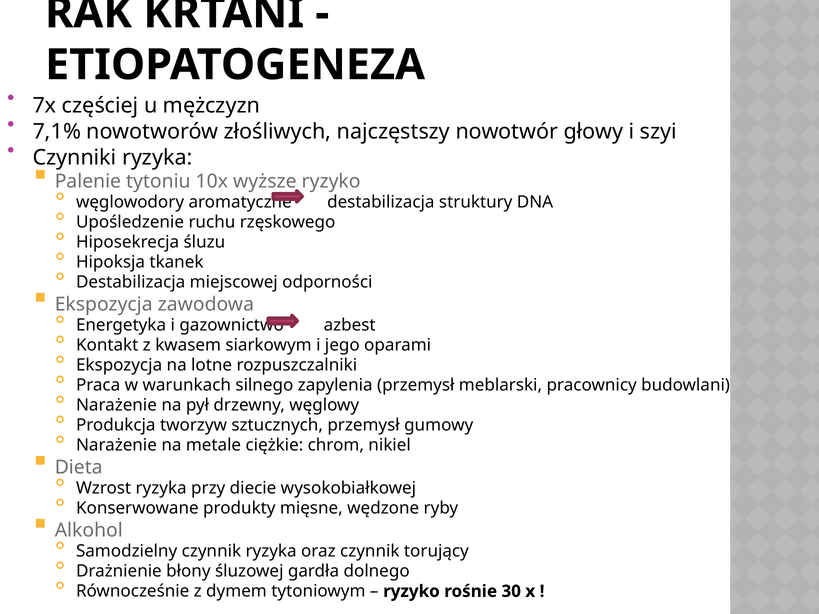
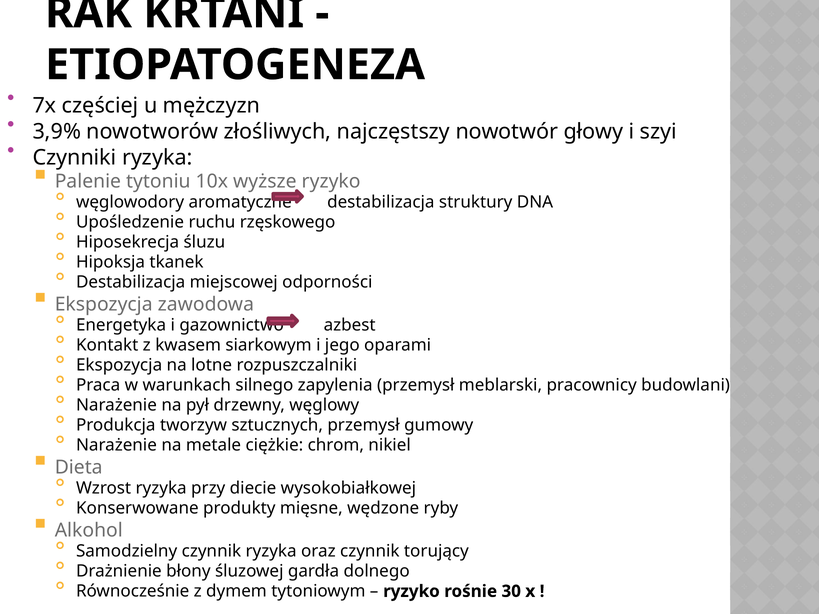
7,1%: 7,1% -> 3,9% (57, 132)
